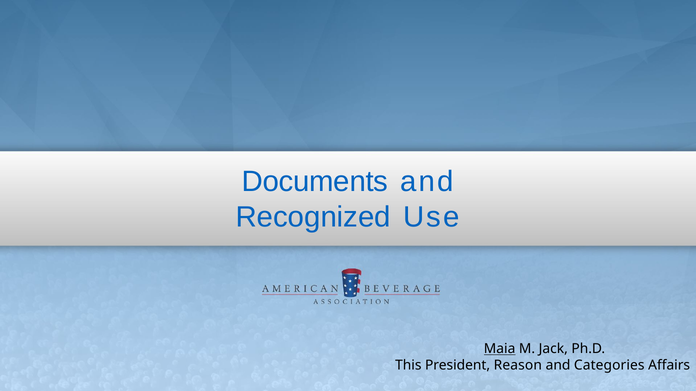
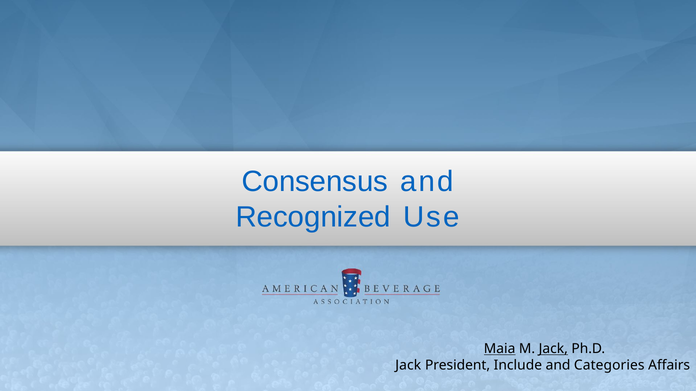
Documents: Documents -> Consensus (315, 182)
Jack underline: none -> present (553, 349)
This: This -> Jack (408, 366)
Reason: Reason -> Include (518, 366)
